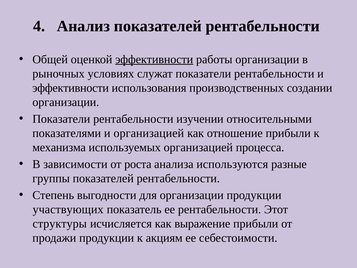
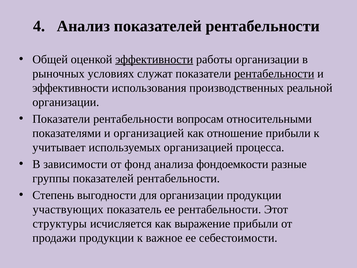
рентабельности underline: none -> present (274, 74)
создании: создании -> реальной (310, 88)
изучении: изучении -> вопросам (200, 119)
механизма: механизма -> учитывает (59, 147)
роста: роста -> фонд (138, 164)
используются: используются -> фондоемкости (232, 164)
акциям: акциям -> важное (164, 238)
